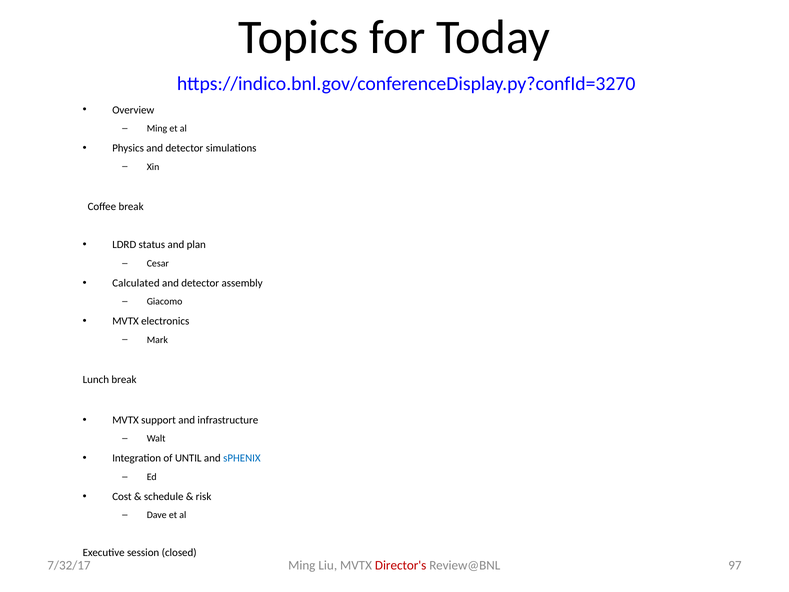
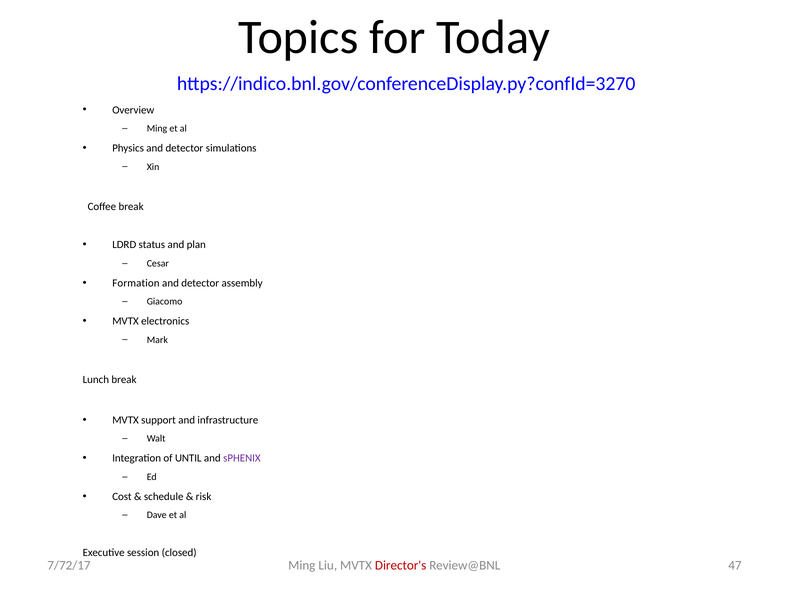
Calculated: Calculated -> Formation (136, 283)
sPHENIX colour: blue -> purple (242, 458)
97: 97 -> 47 (735, 565)
7/32/17: 7/32/17 -> 7/72/17 (69, 565)
